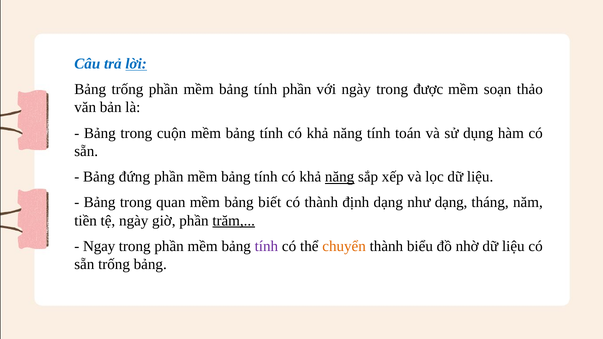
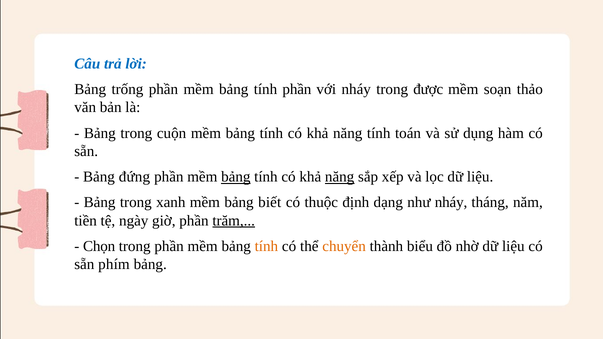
lời underline: present -> none (136, 64)
với ngày: ngày -> nháy (356, 89)
bảng underline: none -> present (236, 177)
quan: quan -> xanh (171, 203)
có thành: thành -> thuộc (321, 203)
như dạng: dạng -> nháy (451, 203)
Ngay: Ngay -> Chọn (99, 246)
tính colour: purple -> orange (266, 246)
sẵn trống: trống -> phím (114, 264)
